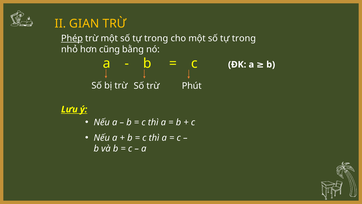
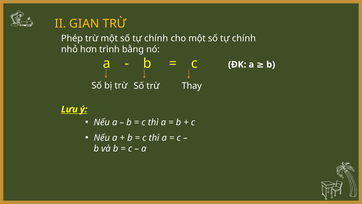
Phép underline: present -> none (72, 38)
trong: trong -> chính (156, 38)
trong: trong -> chính (244, 38)
cũng: cũng -> trình (109, 49)
Phút: Phút -> Thay (192, 86)
